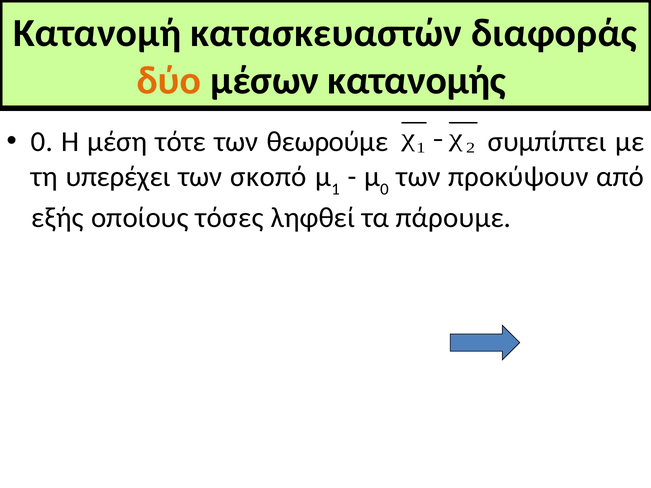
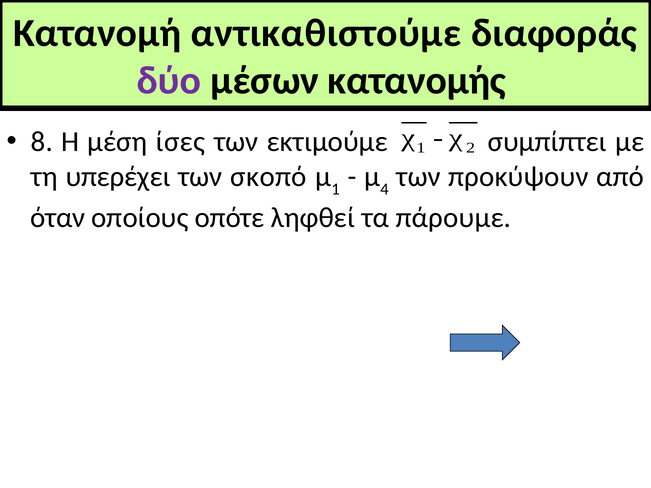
κατασκευαστών: κατασκευαστών -> αντικαθιστούμε (326, 33)
δύο colour: orange -> purple (169, 81)
0: 0 -> 8 (42, 142)
τότε: τότε -> ίσες (181, 142)
θεωρούμε: θεωρούμε -> εκτιμούμε (327, 142)
0: 0 -> 4 (384, 189)
εξής: εξής -> όταν (58, 218)
τόσες: τόσες -> οπότε (230, 218)
